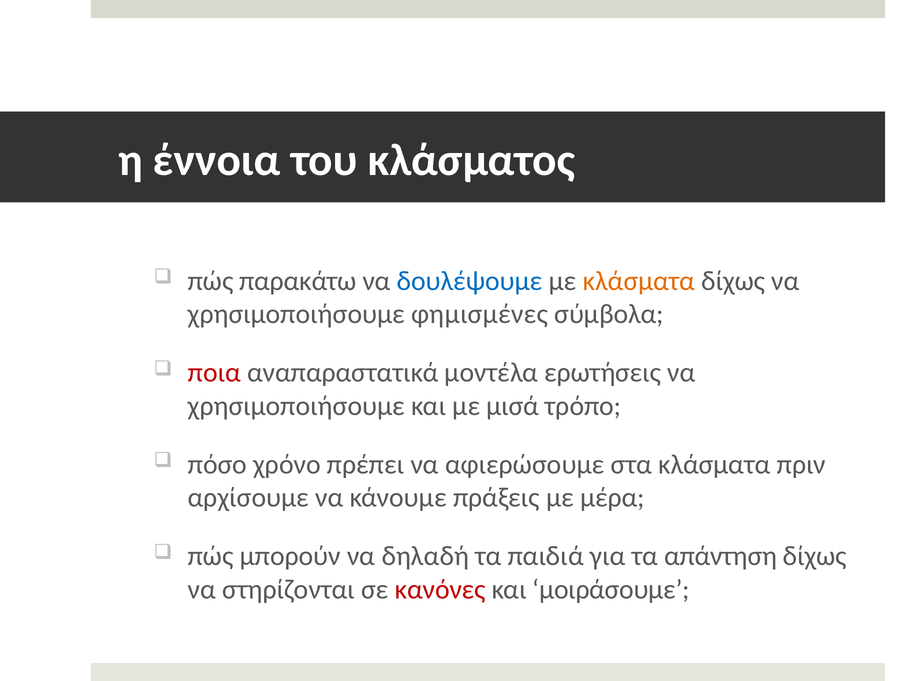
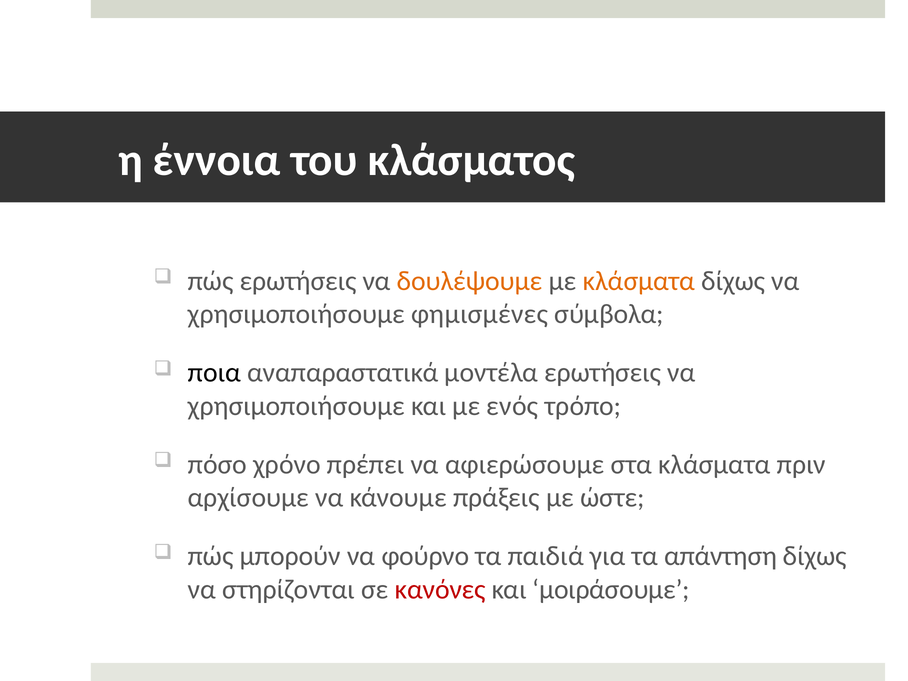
πώς παρακάτω: παρακάτω -> ερωτήσεις (298, 281)
δουλέψουμε colour: blue -> orange (470, 281)
ποια colour: red -> black (214, 373)
μισά: μισά -> ενός (512, 406)
μέρα: μέρα -> ώστε (612, 498)
δηλαδή: δηλαδή -> φούρνο (425, 556)
